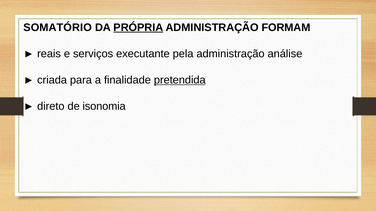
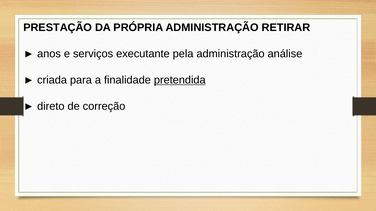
SOMATÓRIO: SOMATÓRIO -> PRESTAÇÃO (58, 28)
PRÓPRIA underline: present -> none (138, 28)
FORMAM: FORMAM -> RETIRAR (286, 28)
reais: reais -> anos (49, 54)
isonomia: isonomia -> correção (104, 107)
